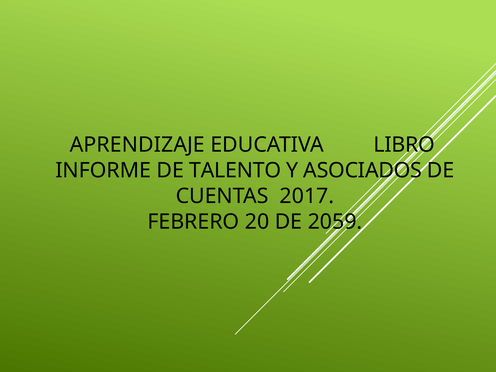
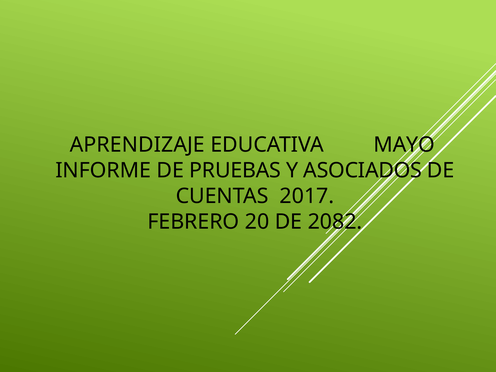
LIBRO: LIBRO -> MAYO (404, 145)
TALENTO: TALENTO -> PRUEBAS (235, 170)
2059: 2059 -> 2082 (335, 222)
